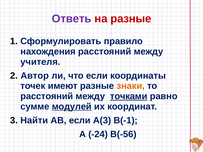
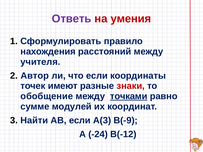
на разные: разные -> умения (131, 19)
знаки colour: orange -> red (131, 86)
расстояний: расстояний -> обобщение (47, 96)
модулей underline: present -> none (72, 107)
В(-1: В(-1 -> В(-9 (126, 121)
В(-56: В(-56 -> В(-12 (123, 134)
